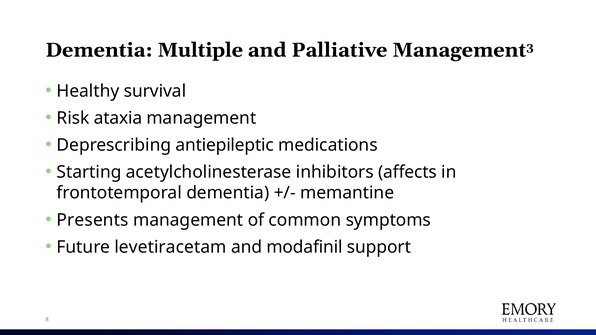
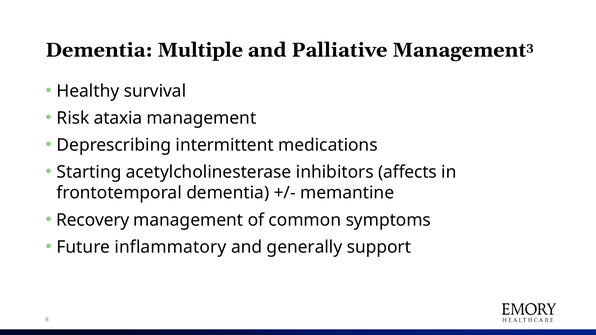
antiepileptic: antiepileptic -> intermittent (225, 145)
Presents: Presents -> Recovery (93, 220)
levetiracetam: levetiracetam -> inflammatory (170, 247)
modafinil: modafinil -> generally (304, 247)
